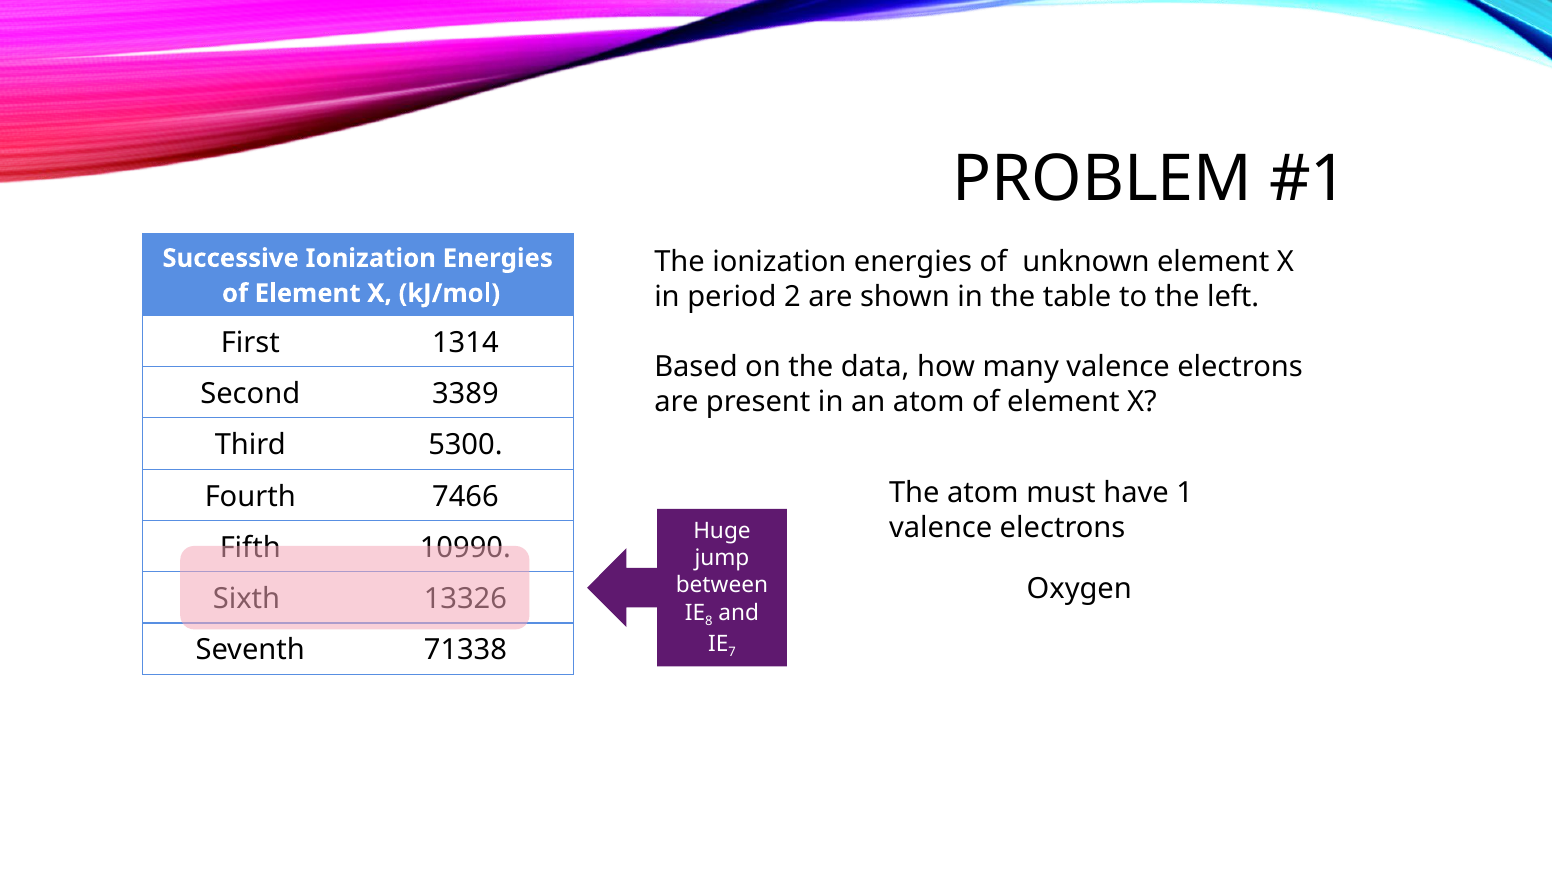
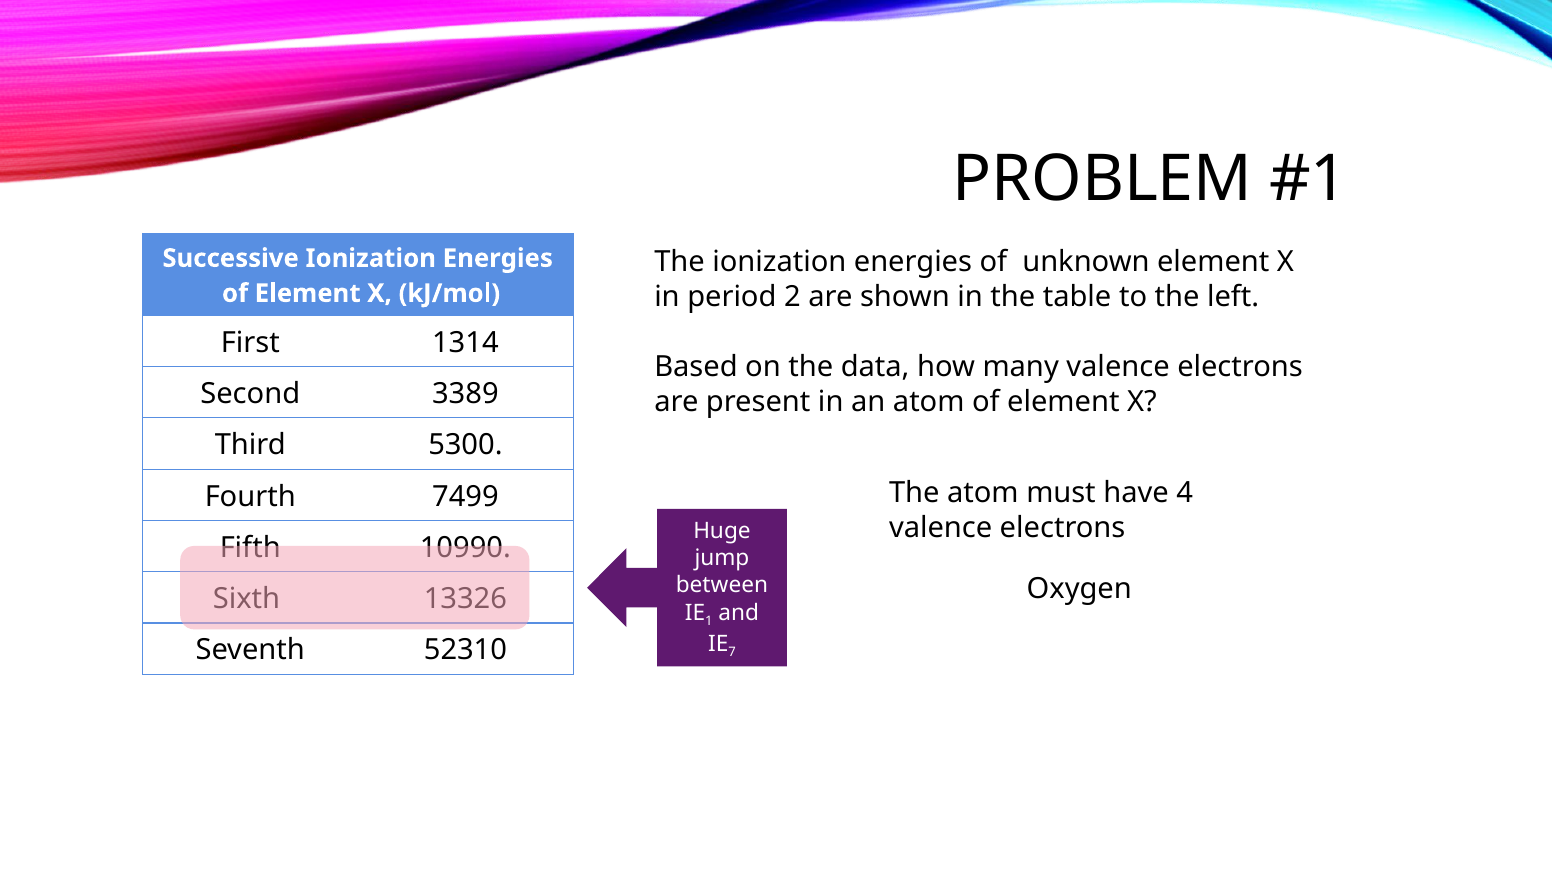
1: 1 -> 4 (1185, 493)
7466: 7466 -> 7499 (465, 496)
8: 8 -> 1 (709, 621)
71338: 71338 -> 52310 (465, 650)
